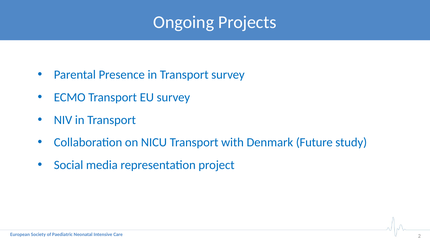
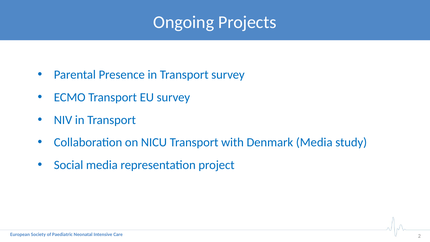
Denmark Future: Future -> Media (314, 142)
